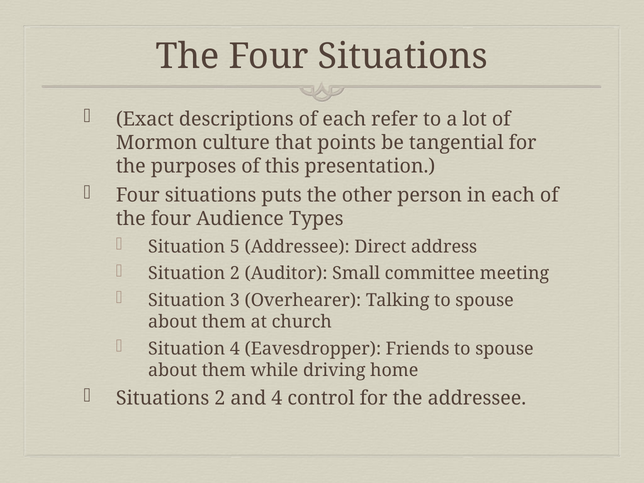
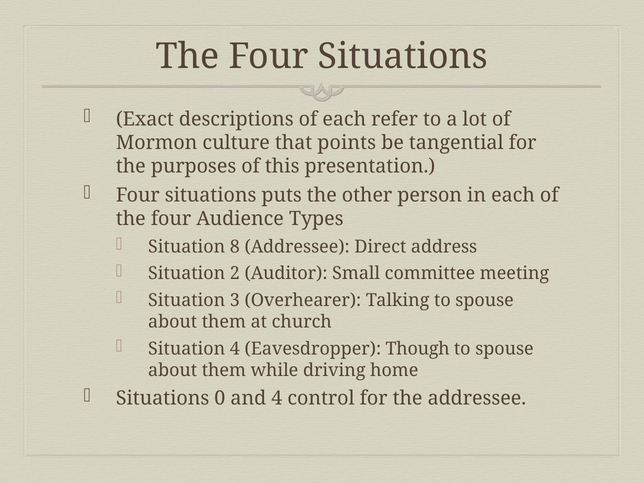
5: 5 -> 8 (235, 247)
Friends: Friends -> Though (418, 349)
Situations 2: 2 -> 0 (220, 398)
